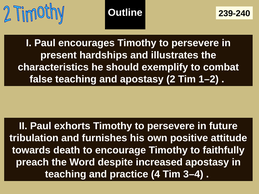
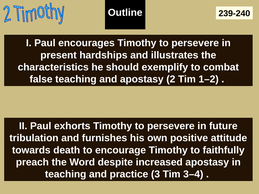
4: 4 -> 3 (156, 174)
